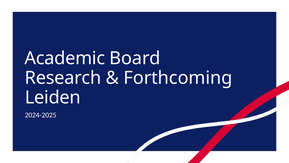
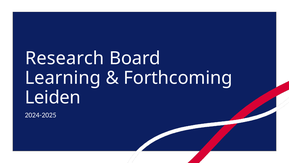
Academic: Academic -> Research (65, 58)
Research: Research -> Learning (63, 78)
